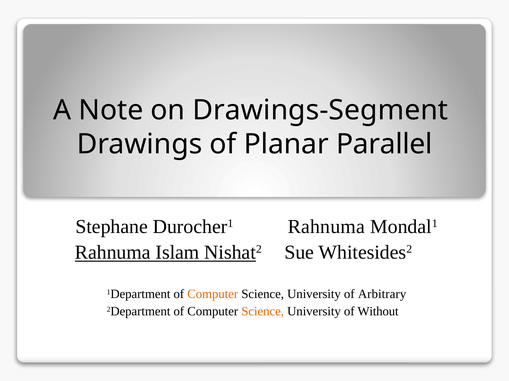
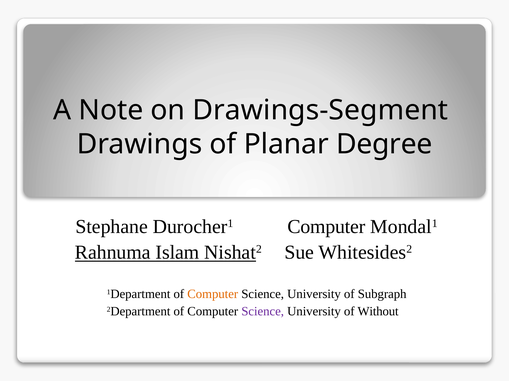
Parallel: Parallel -> Degree (384, 144)
Durocher1 Rahnuma: Rahnuma -> Computer (326, 227)
Arbitrary: Arbitrary -> Subgraph (382, 295)
Science colour: orange -> purple (263, 312)
